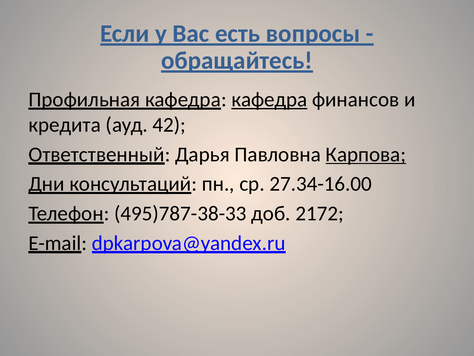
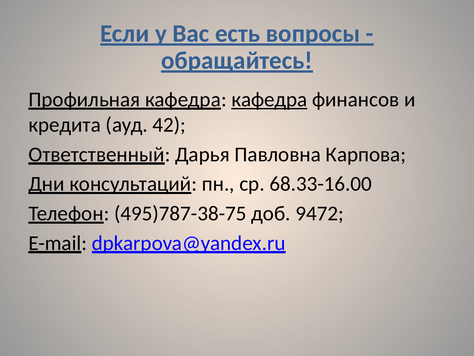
Карпова underline: present -> none (366, 154)
27.34-16.00: 27.34-16.00 -> 68.33-16.00 (321, 184)
495)787-38-33: 495)787-38-33 -> 495)787-38-75 (180, 213)
2172: 2172 -> 9472 (320, 213)
